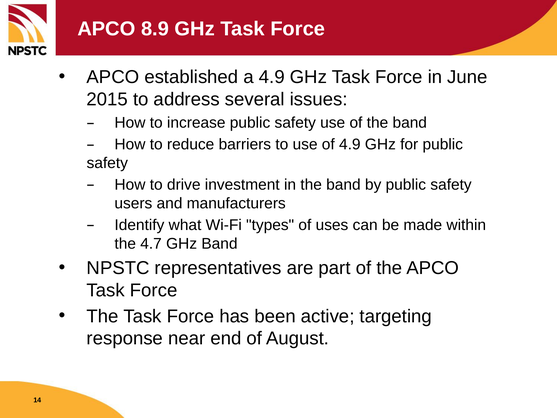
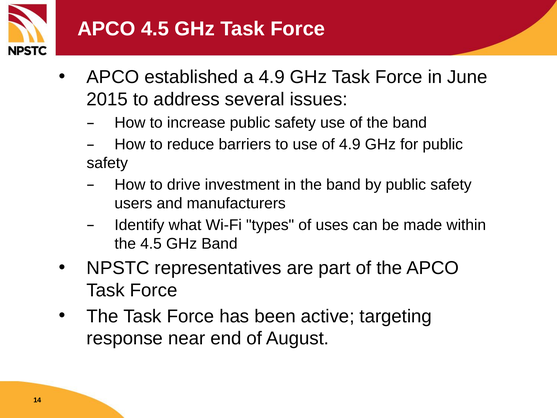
APCO 8.9: 8.9 -> 4.5 (155, 29)
the 4.7: 4.7 -> 4.5 (151, 243)
